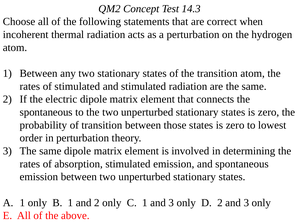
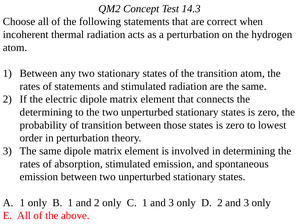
of stimulated: stimulated -> statements (77, 86)
spontaneous: spontaneous -> determining (46, 112)
